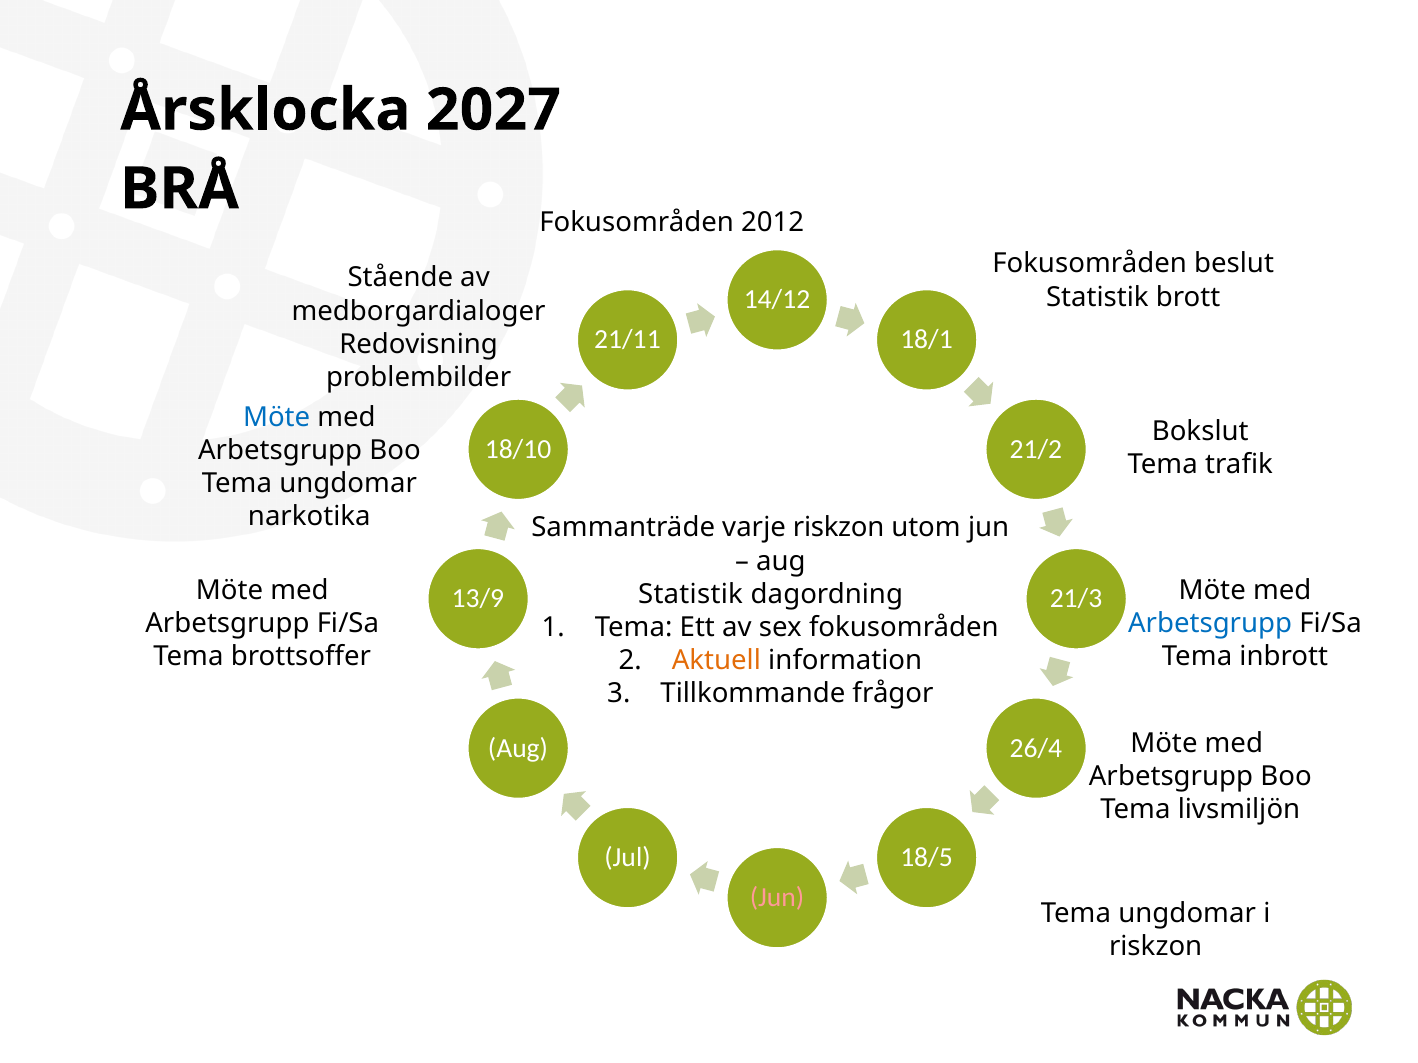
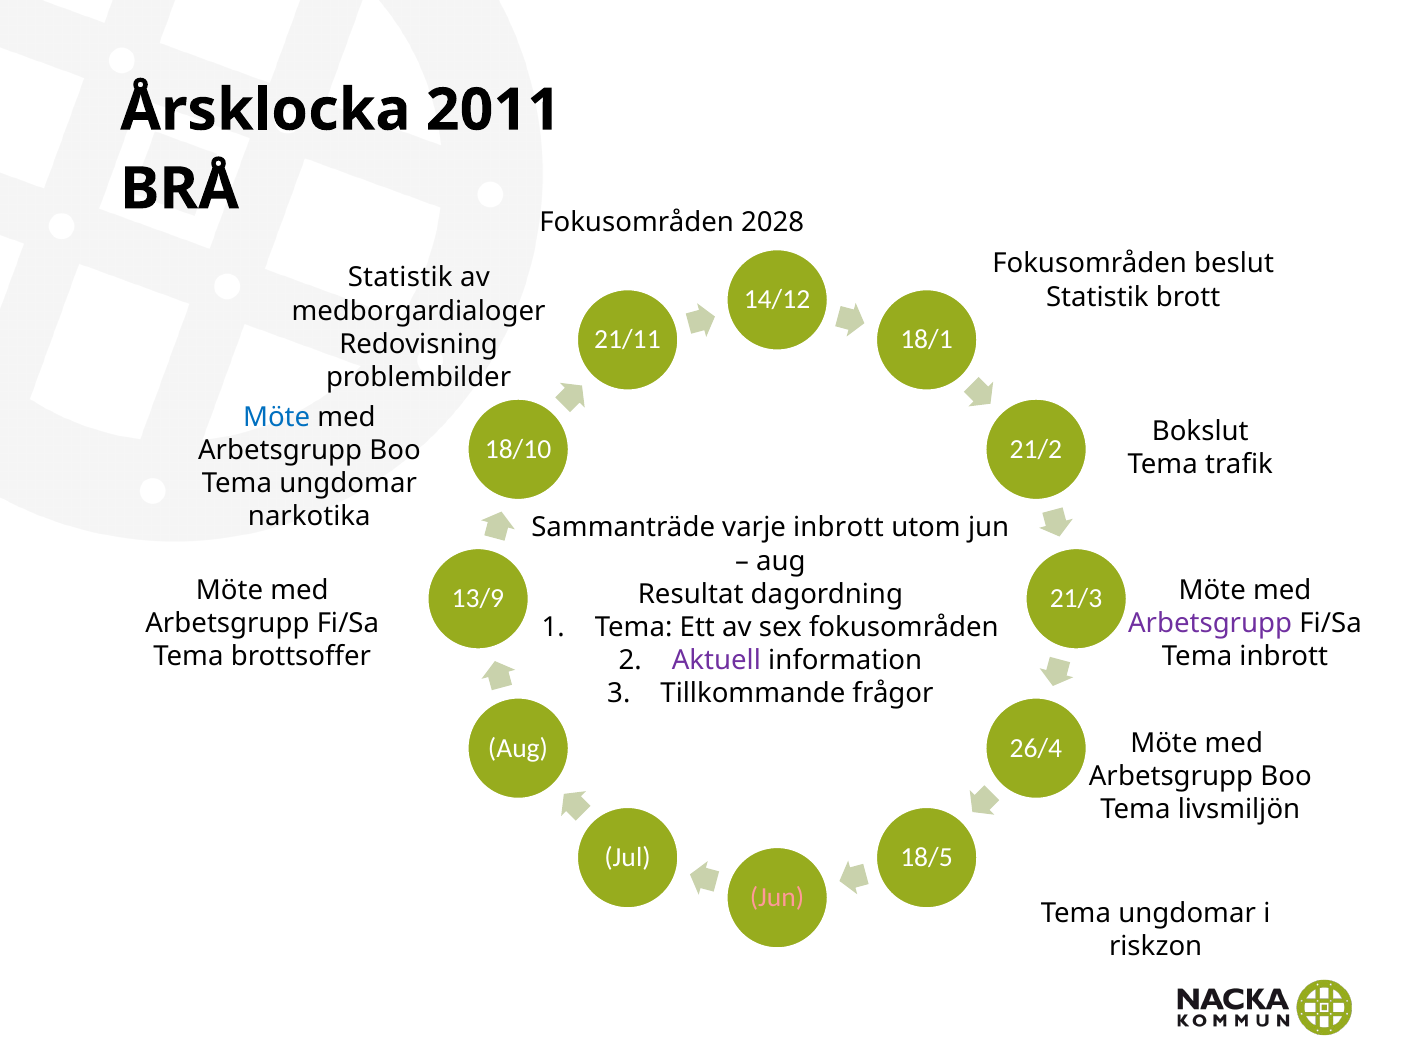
2027: 2027 -> 2011 (493, 110)
2012: 2012 -> 2028 (773, 222)
Stående: Stående -> Statistik (400, 278)
varje riskzon: riskzon -> inbrott (838, 528)
Statistik: Statistik -> Resultat (691, 594)
Arbetsgrupp colour: blue -> purple (1210, 624)
Aktuell colour: orange -> purple (716, 660)
